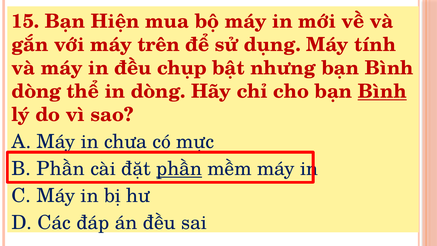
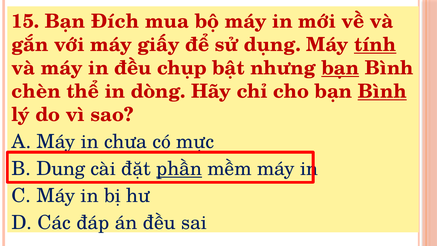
Hiện: Hiện -> Đích (115, 22)
trên: trên -> giấy (159, 45)
tính underline: none -> present (375, 45)
bạn underline: none -> present (340, 68)
dòng: dòng -> chèn (36, 91)
B Phần: Phần -> Dung (61, 169)
